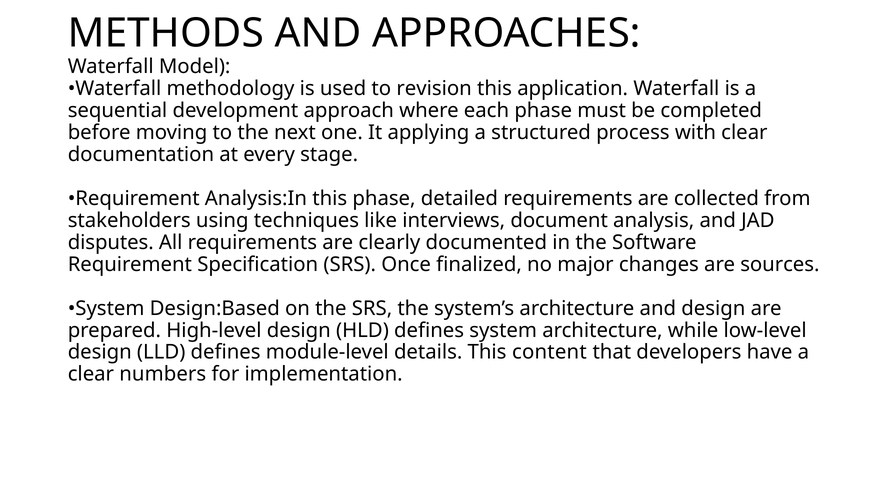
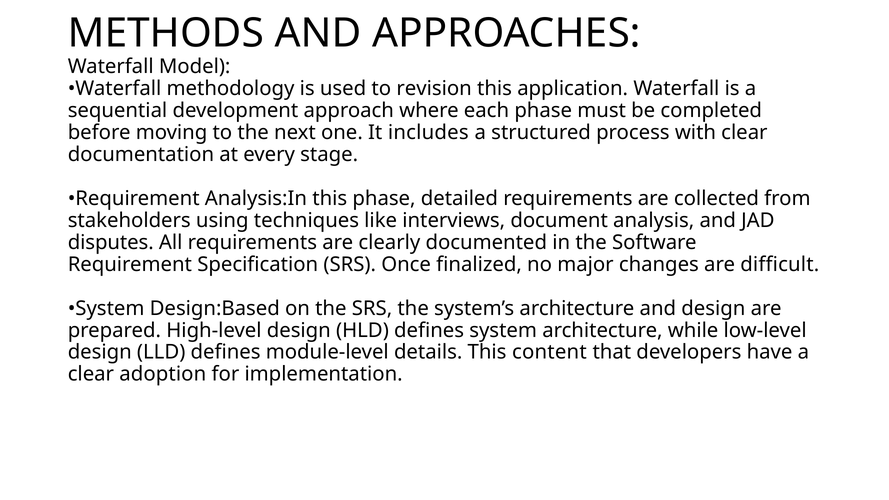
applying: applying -> includes (428, 133)
sources: sources -> difficult (780, 264)
numbers: numbers -> adoption (163, 374)
